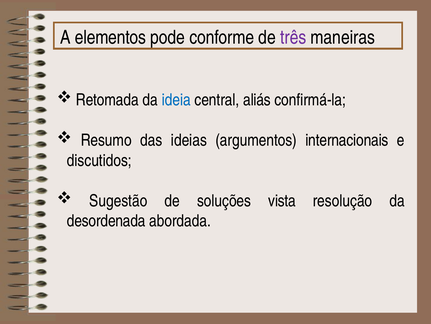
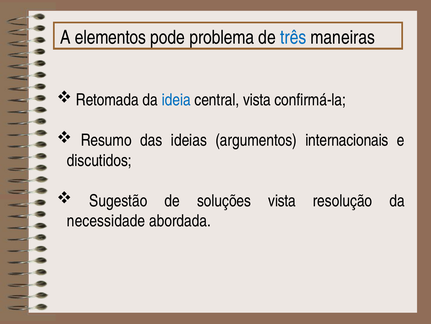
conforme: conforme -> problema (222, 37)
três colour: purple -> blue (293, 37)
central aliás: aliás -> vista (257, 100)
desordenada: desordenada -> necessidade (106, 220)
